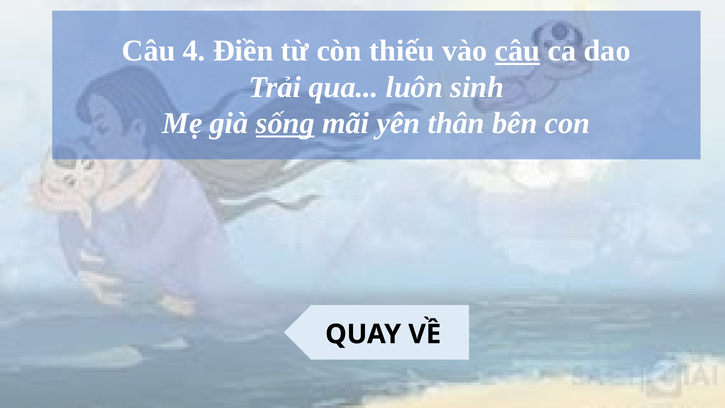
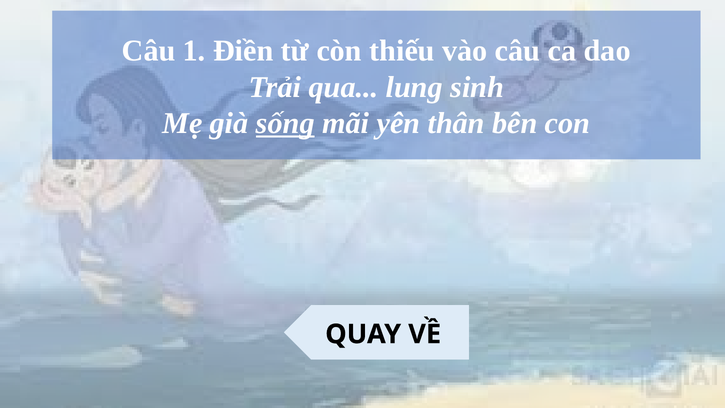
4: 4 -> 1 (194, 51)
câu underline: present -> none (518, 51)
luôn: luôn -> lung (414, 87)
